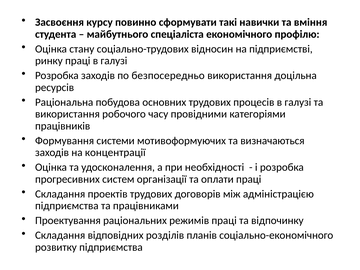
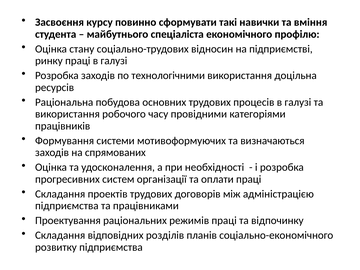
безпосередньо: безпосередньо -> технологічними (168, 76)
концентрації: концентрації -> спрямованих (115, 153)
